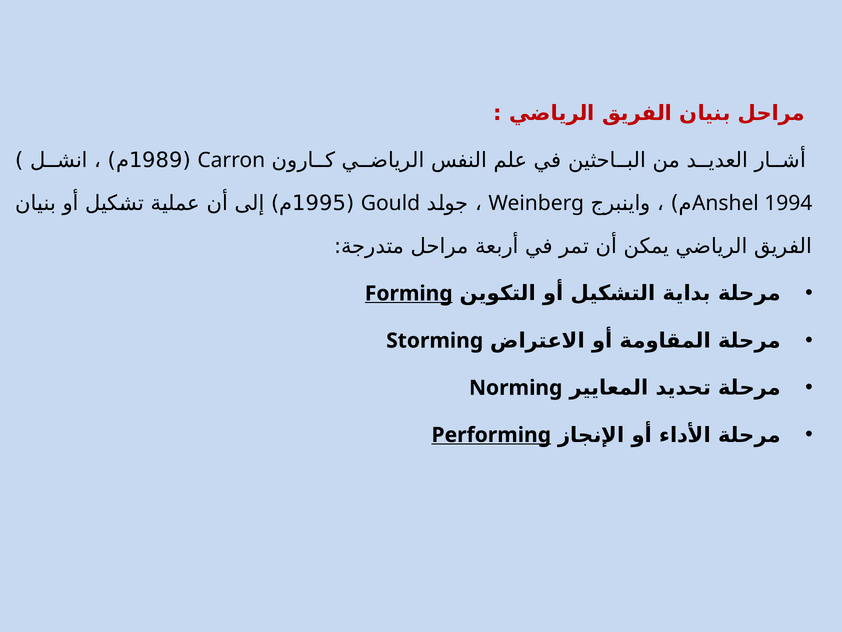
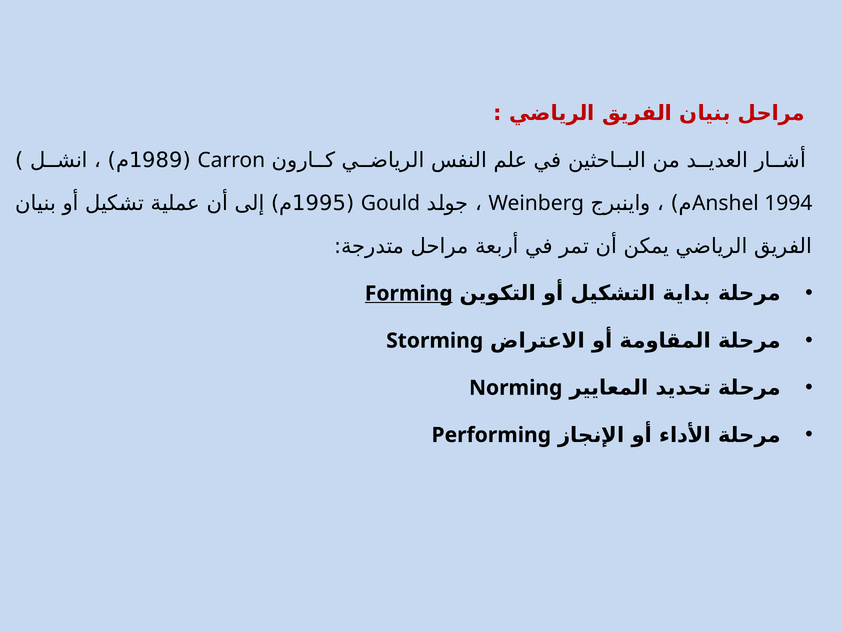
Performing underline: present -> none (491, 435)
